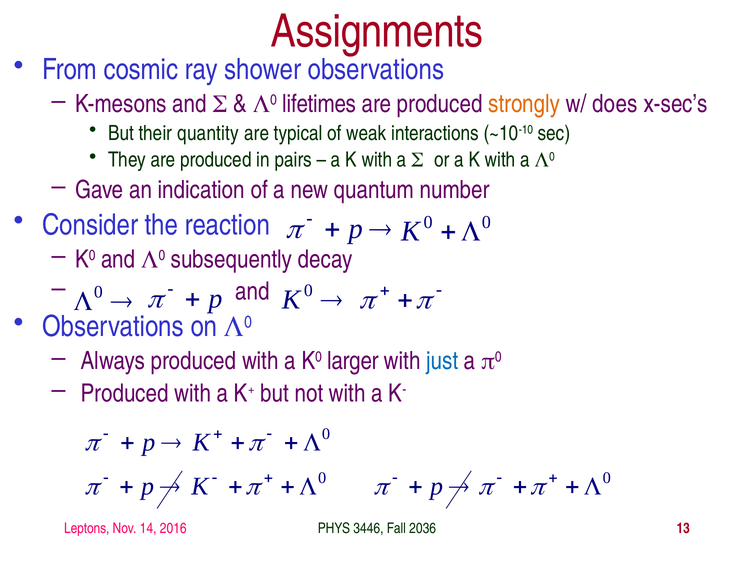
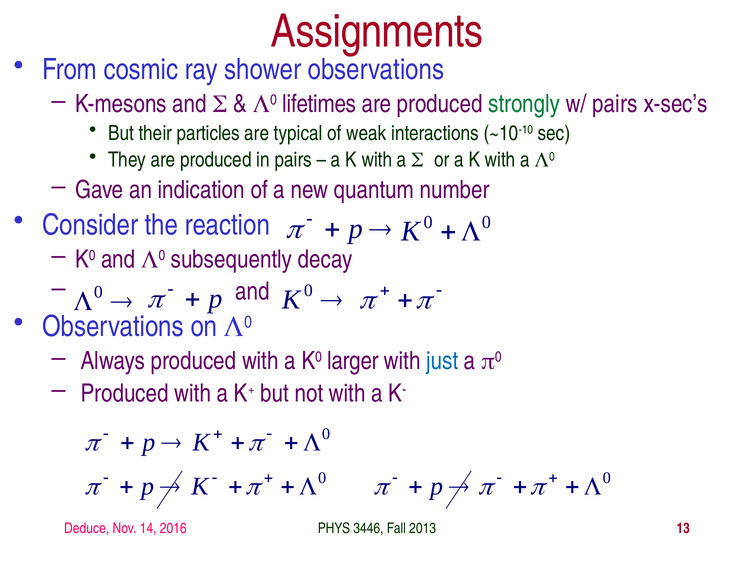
strongly colour: orange -> green (524, 104)
w/ does: does -> pairs (615, 104)
quantity: quantity -> particles (208, 133)
Leptons: Leptons -> Deduce (87, 529)
2036: 2036 -> 2013 (423, 529)
